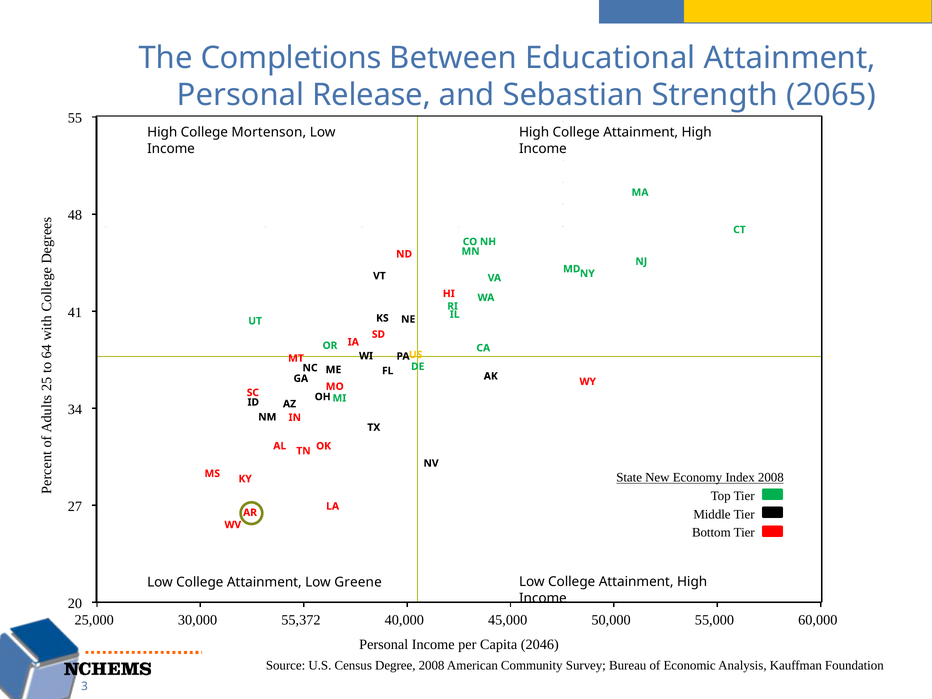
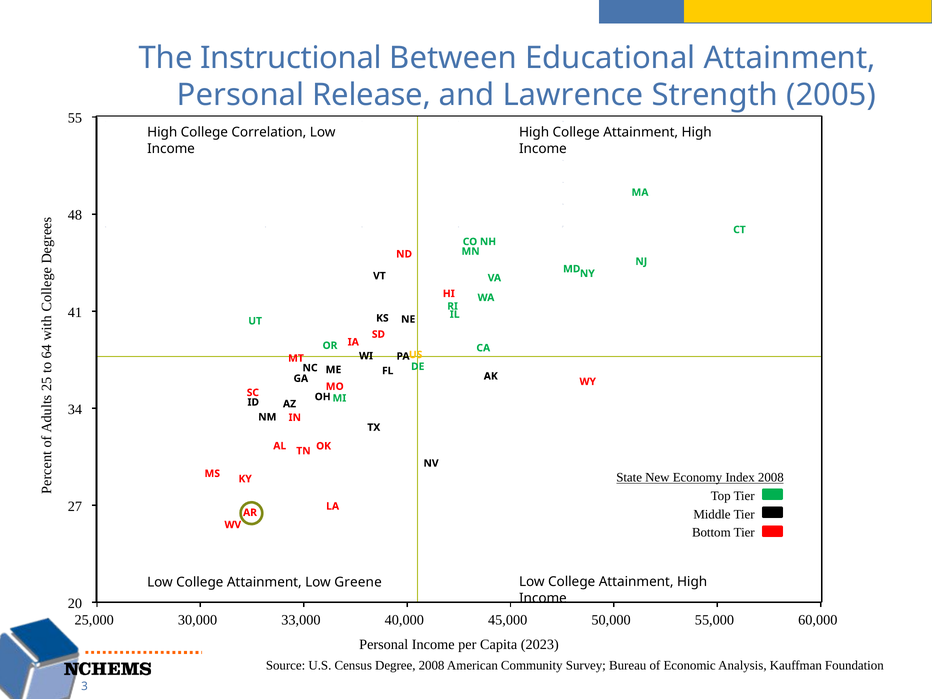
Completions: Completions -> Instructional (291, 58)
Sebastian: Sebastian -> Lawrence (573, 95)
2065: 2065 -> 2005 (831, 95)
Mortenson: Mortenson -> Correlation (269, 132)
55,372: 55,372 -> 33,000 (301, 620)
2046: 2046 -> 2023 (540, 644)
